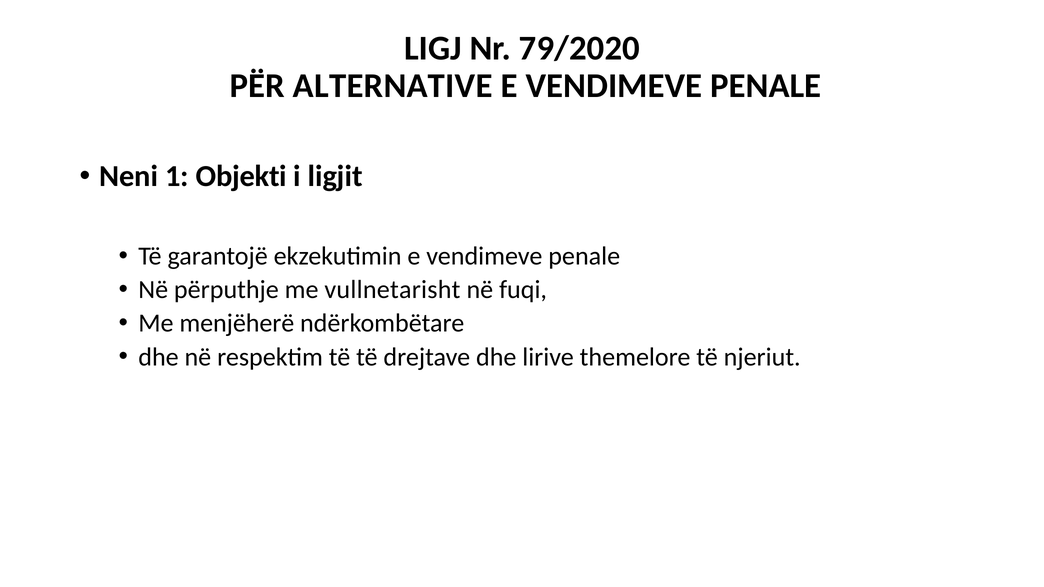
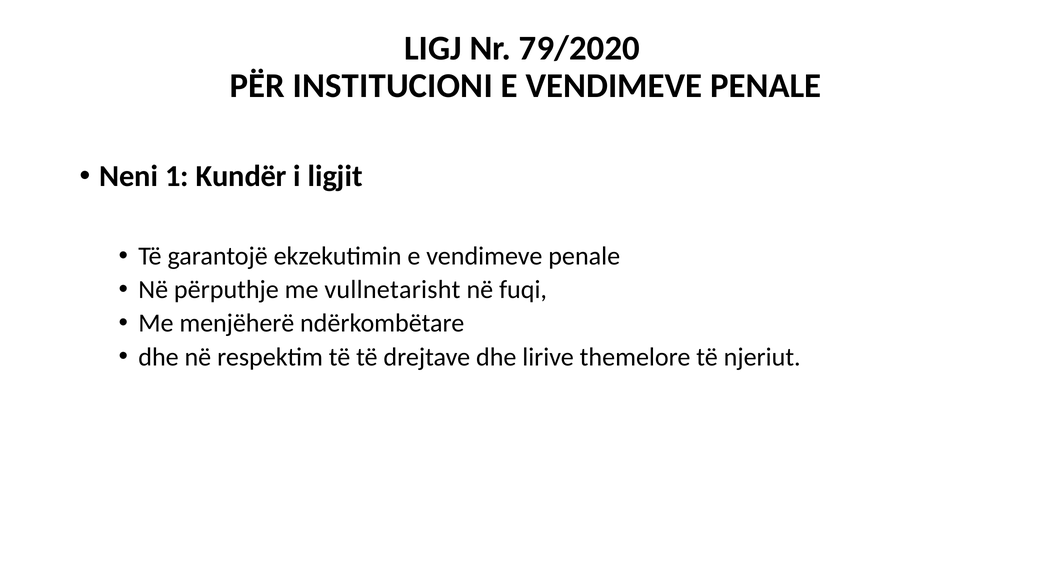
ALTERNATIVE: ALTERNATIVE -> INSTITUCIONI (393, 86)
Objekti: Objekti -> Kundër (241, 177)
